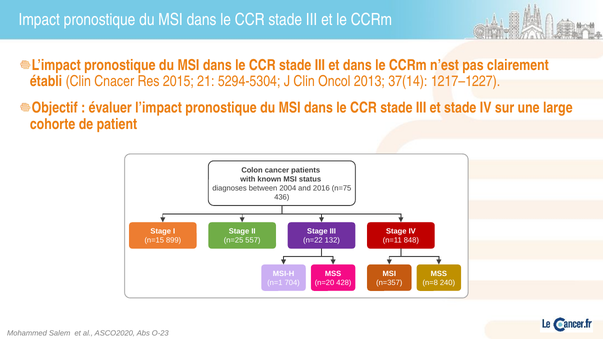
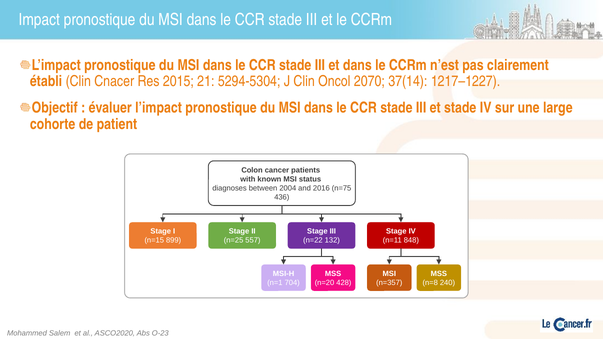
2013: 2013 -> 2070 (369, 82)
